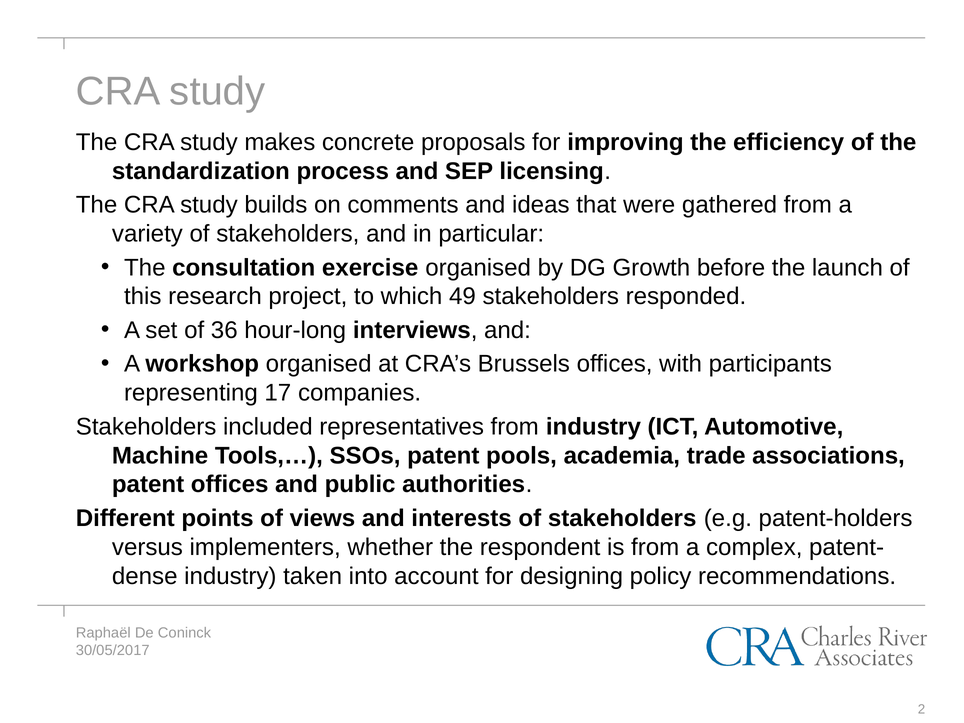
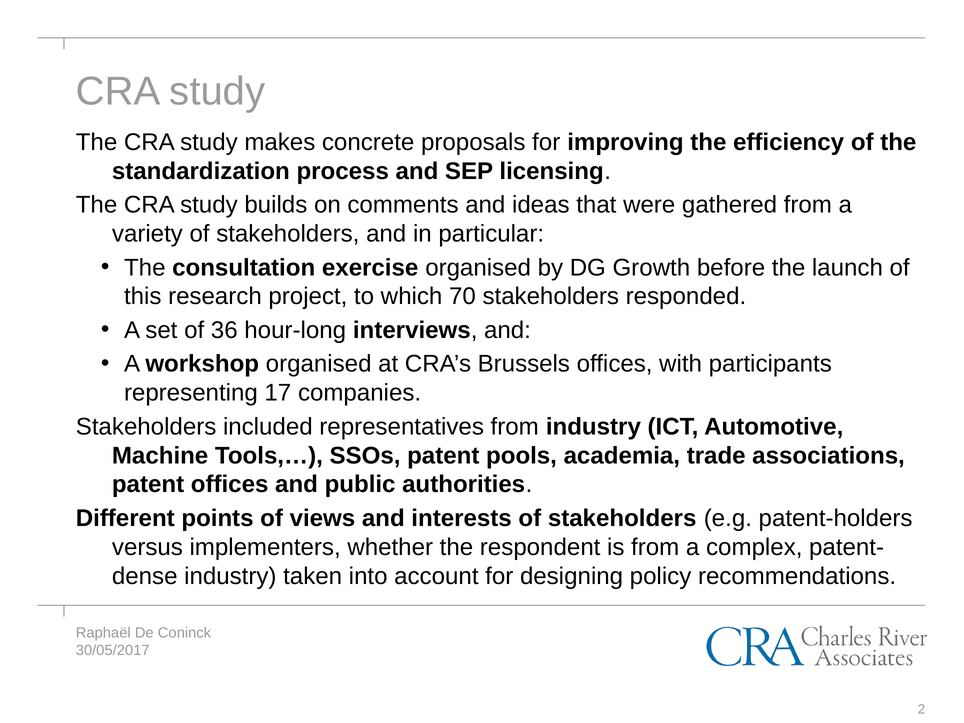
49: 49 -> 70 (462, 297)
